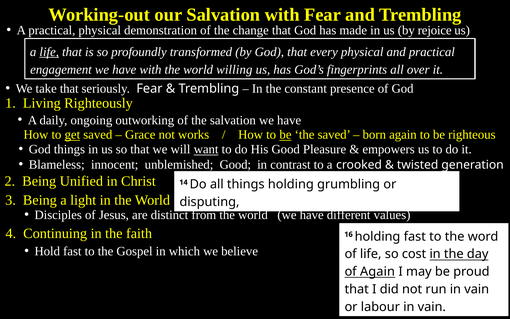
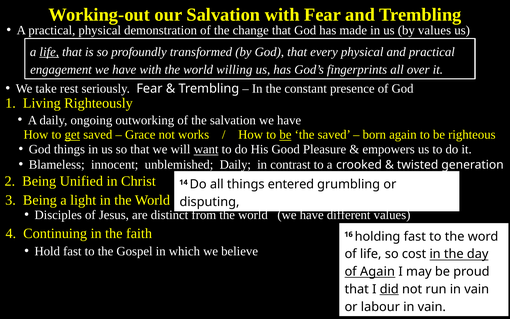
by rejoice: rejoice -> values (435, 30)
take that: that -> rest (69, 88)
unblemished Good: Good -> Daily (235, 164)
things holding: holding -> entered (291, 184)
did underline: none -> present (389, 289)
